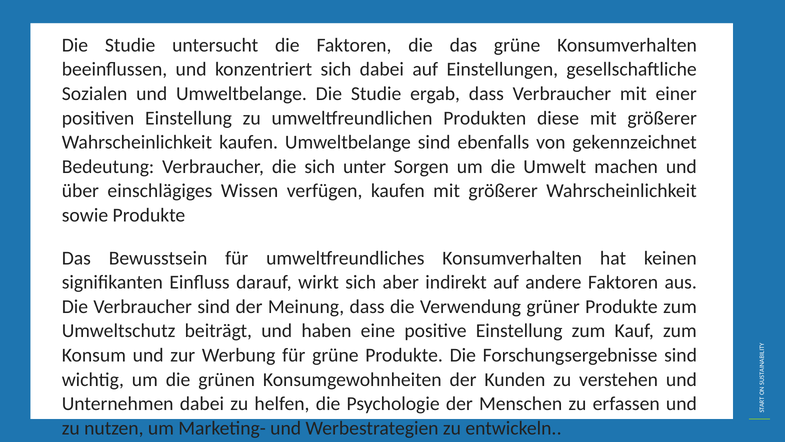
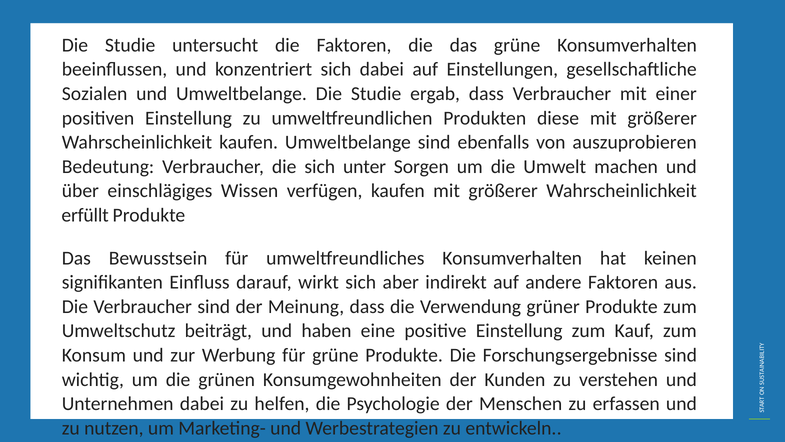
gekennzeichnet: gekennzeichnet -> auszuprobieren (635, 142)
sowie: sowie -> erfüllt (85, 215)
